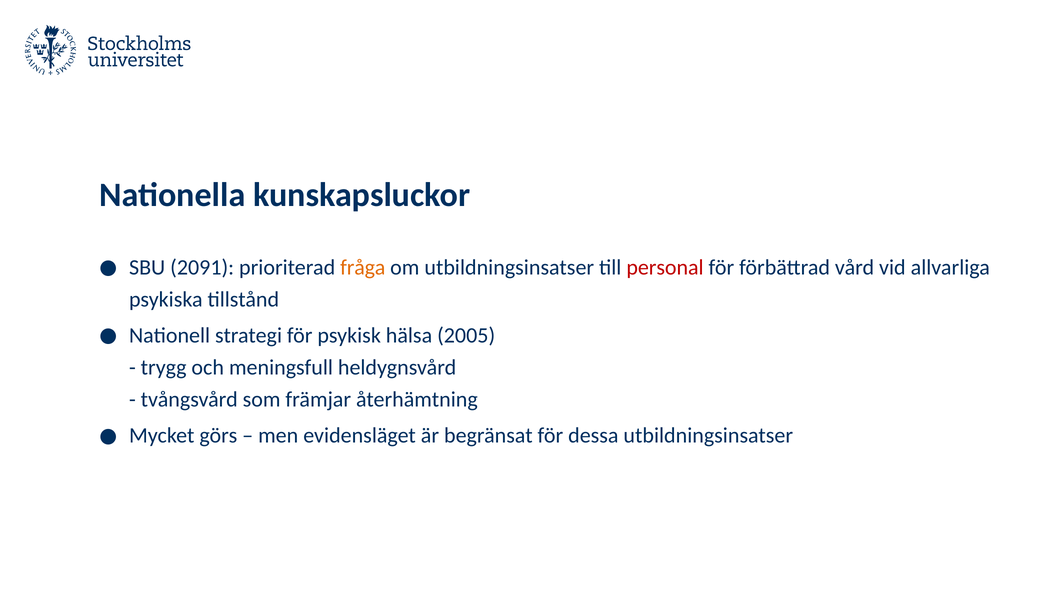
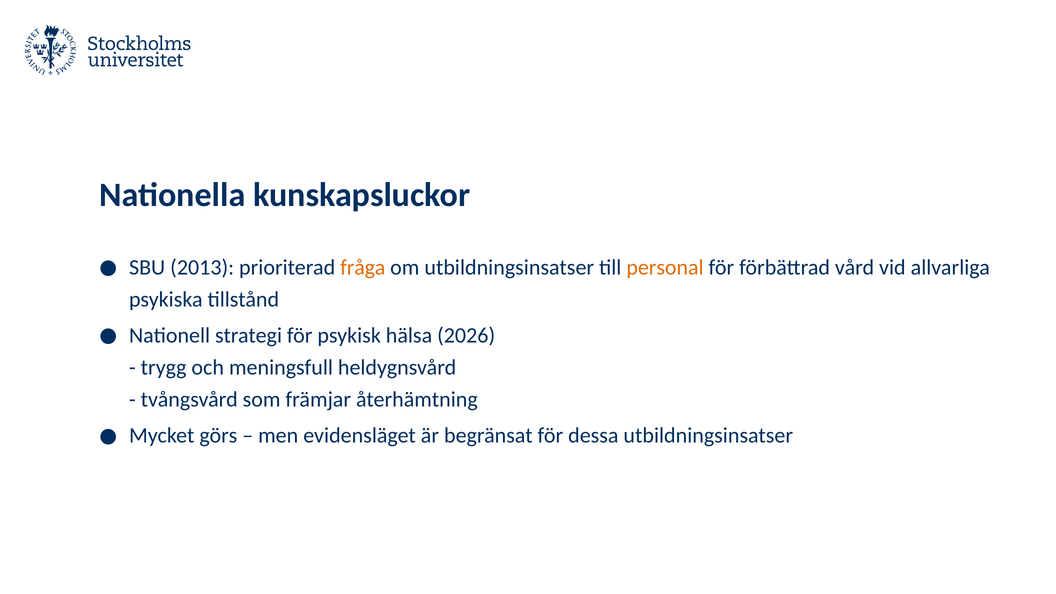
2091: 2091 -> 2013 (202, 267)
personal colour: red -> orange (665, 267)
2005: 2005 -> 2026 (466, 336)
